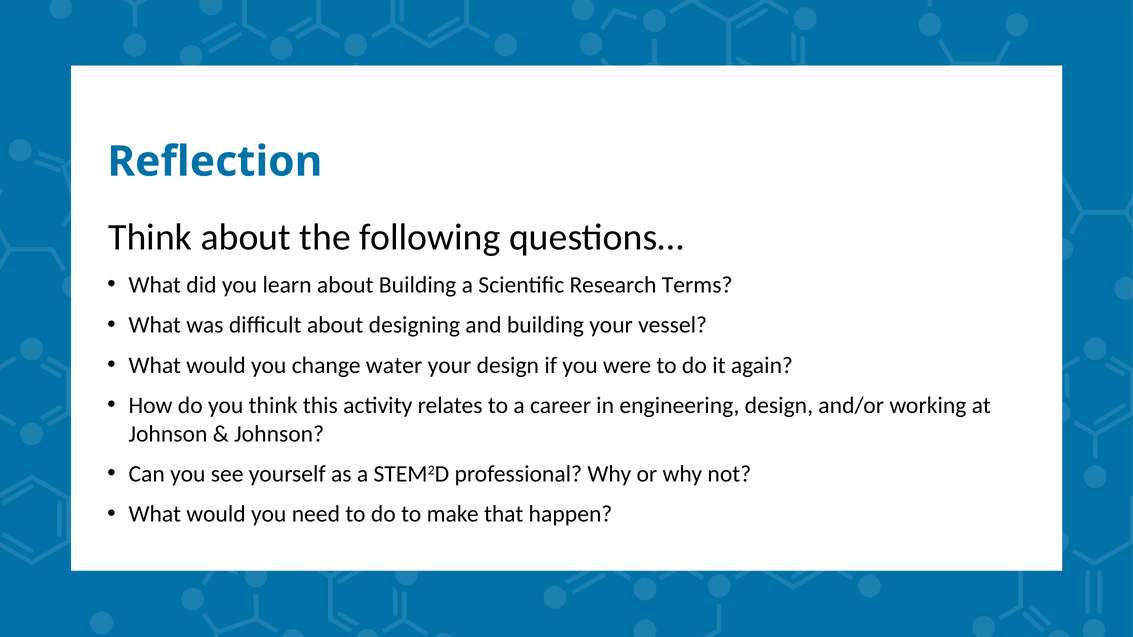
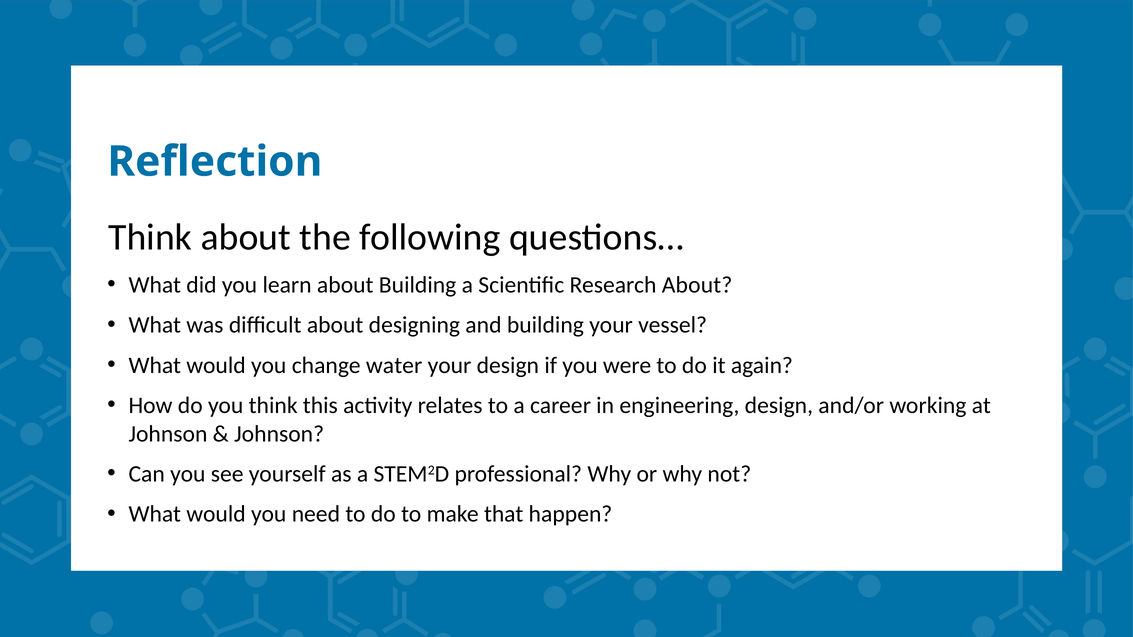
Research Terms: Terms -> About (697, 285)
